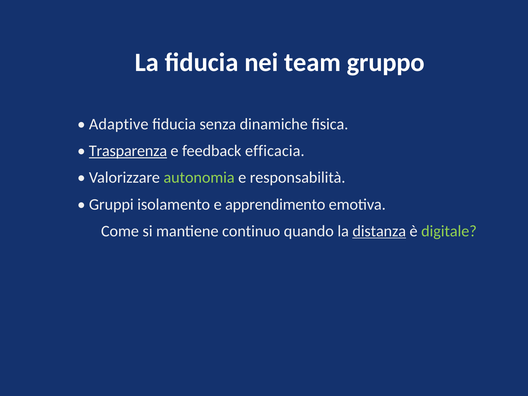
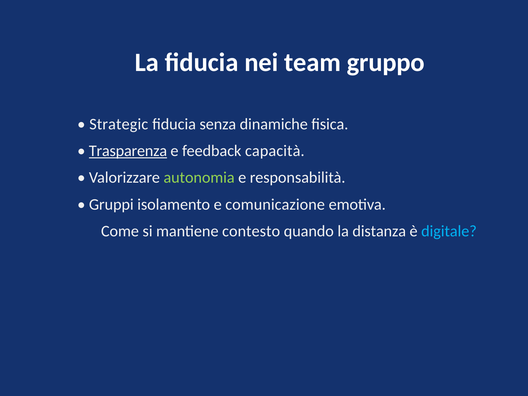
Adaptive: Adaptive -> Strategic (119, 124)
efficacia: efficacia -> capacità (275, 151)
apprendimento: apprendimento -> comunicazione (275, 204)
continuo: continuo -> contesto (251, 231)
distanza underline: present -> none (379, 231)
digitale colour: light green -> light blue (449, 231)
